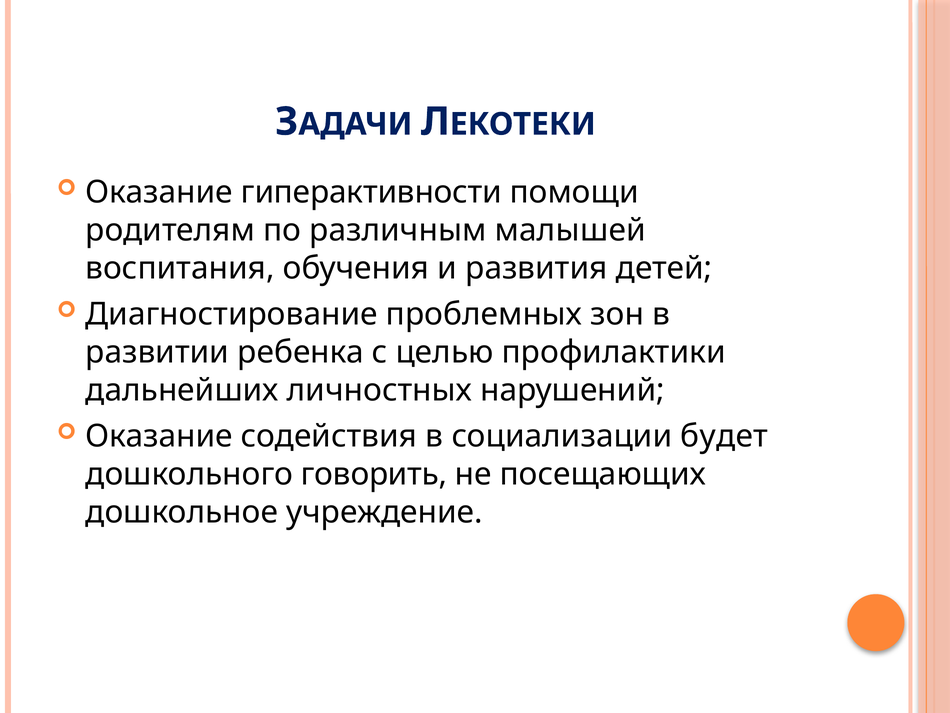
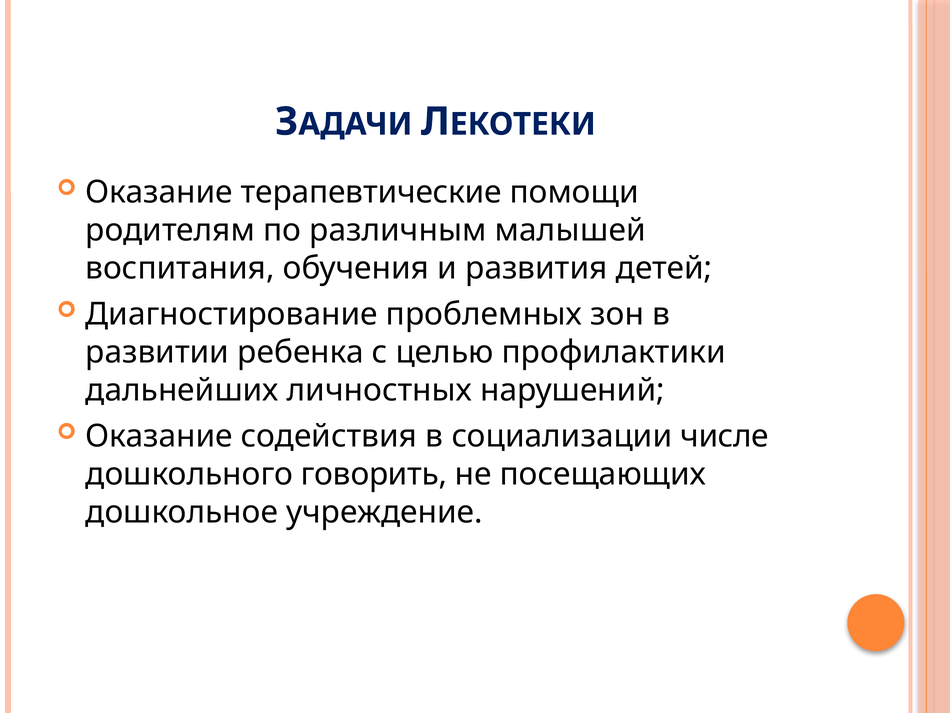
гиперактивности: гиперактивности -> терапевтические (371, 192)
будет: будет -> числе (725, 436)
